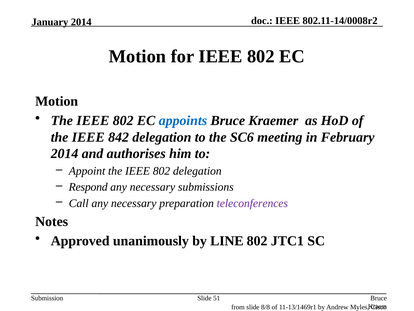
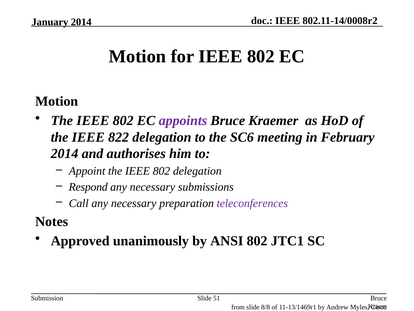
appoints colour: blue -> purple (183, 120)
842: 842 -> 822 (119, 137)
LINE: LINE -> ANSI (227, 240)
